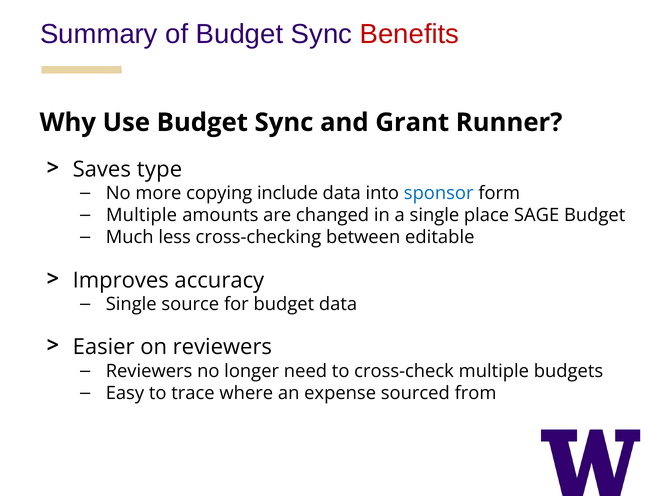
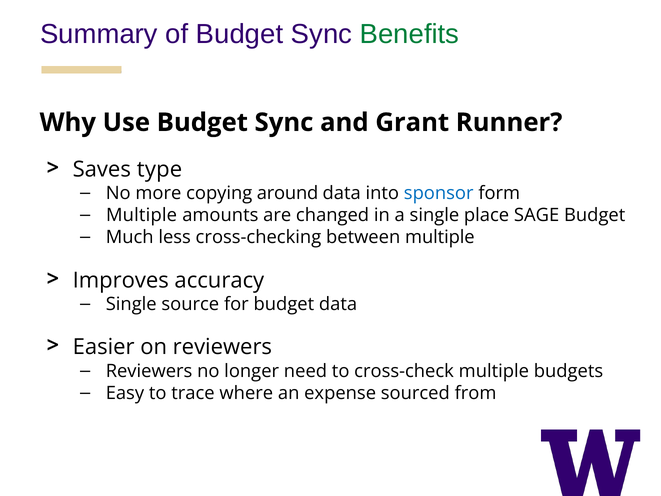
Benefits colour: red -> green (409, 34)
include: include -> around (288, 193)
between editable: editable -> multiple (440, 237)
